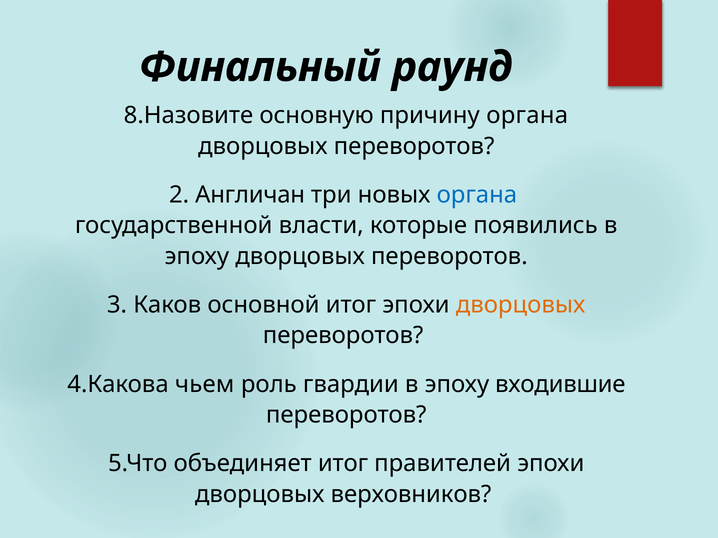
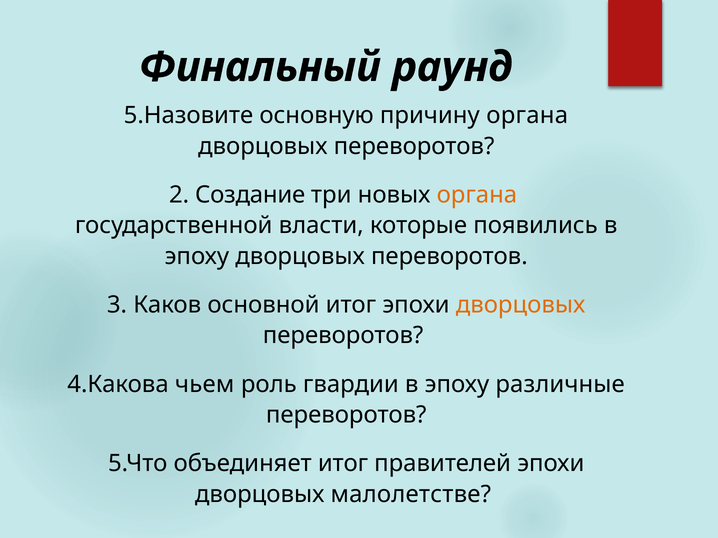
8.Назовите: 8.Назовите -> 5.Назовите (188, 116)
Англичан: Англичан -> Создание (250, 195)
органа colour: blue -> orange (477, 195)
входившие: входившие -> различные (560, 385)
верховников: верховников -> малолетстве (411, 495)
